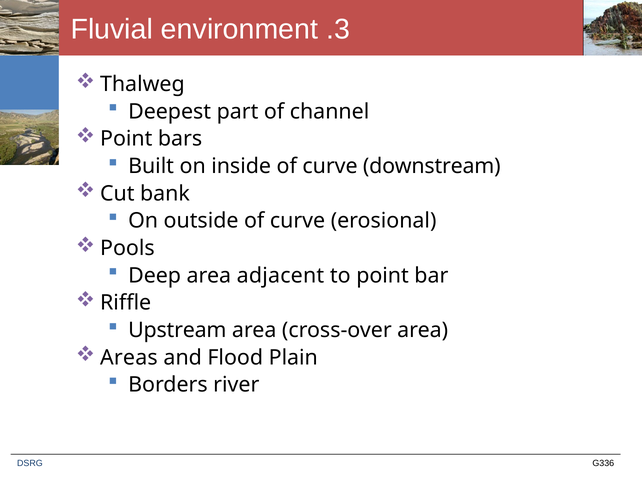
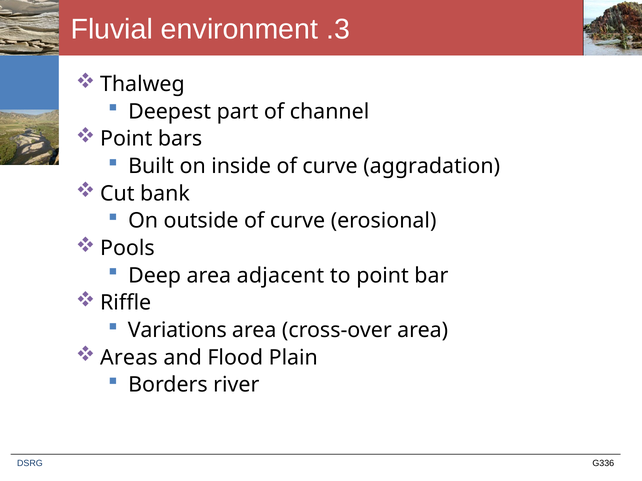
downstream: downstream -> aggradation (432, 166)
Upstream: Upstream -> Variations (177, 331)
